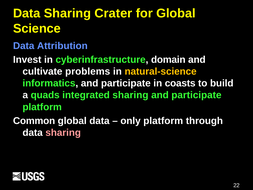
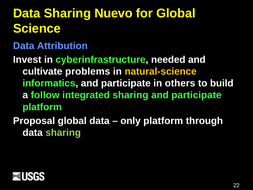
Crater: Crater -> Nuevo (113, 13)
domain: domain -> needed (168, 60)
coasts: coasts -> others (180, 83)
quads: quads -> follow (45, 95)
Common: Common -> Proposal (34, 121)
sharing colour: pink -> light green (63, 132)
